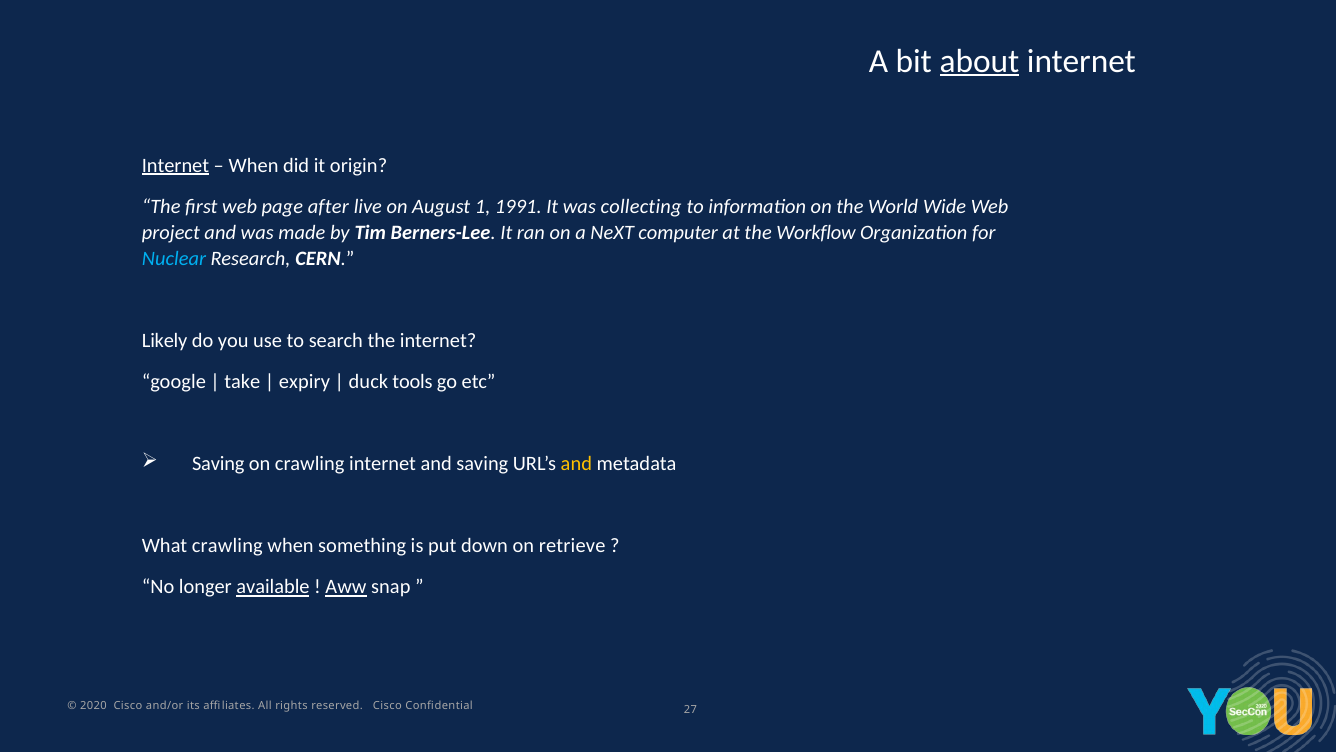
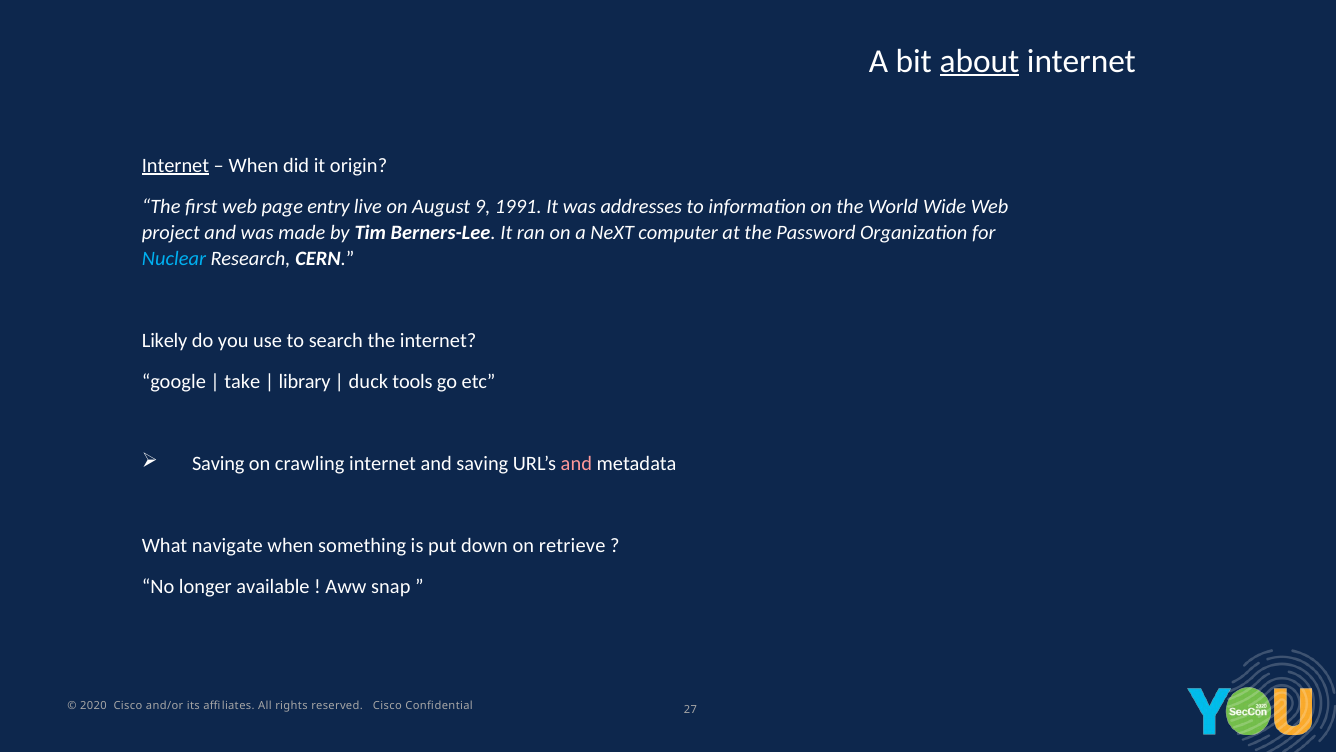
after: after -> entry (329, 206)
1: 1 -> 9 (483, 206)
collecting: collecting -> addresses (641, 206)
Workflow: Workflow -> Password (816, 232)
expiry: expiry -> library (305, 382)
and colour: yellow -> pink (576, 464)
What crawling: crawling -> navigate (227, 546)
available underline: present -> none (273, 587)
Aww underline: present -> none (346, 587)
